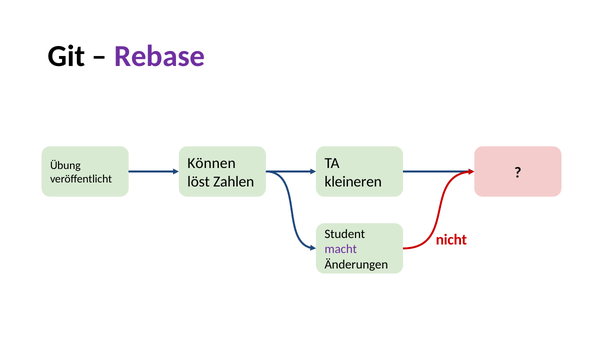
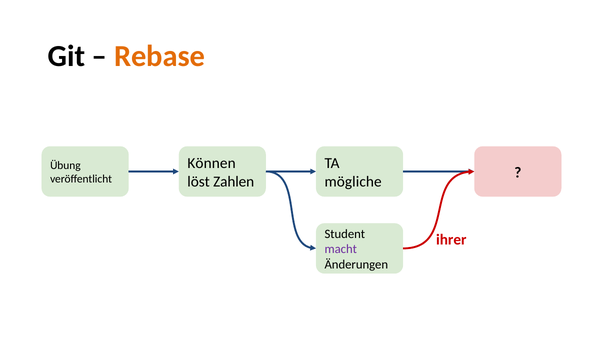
Rebase colour: purple -> orange (160, 56)
kleineren: kleineren -> mögliche (353, 182)
nicht: nicht -> ihrer (451, 240)
